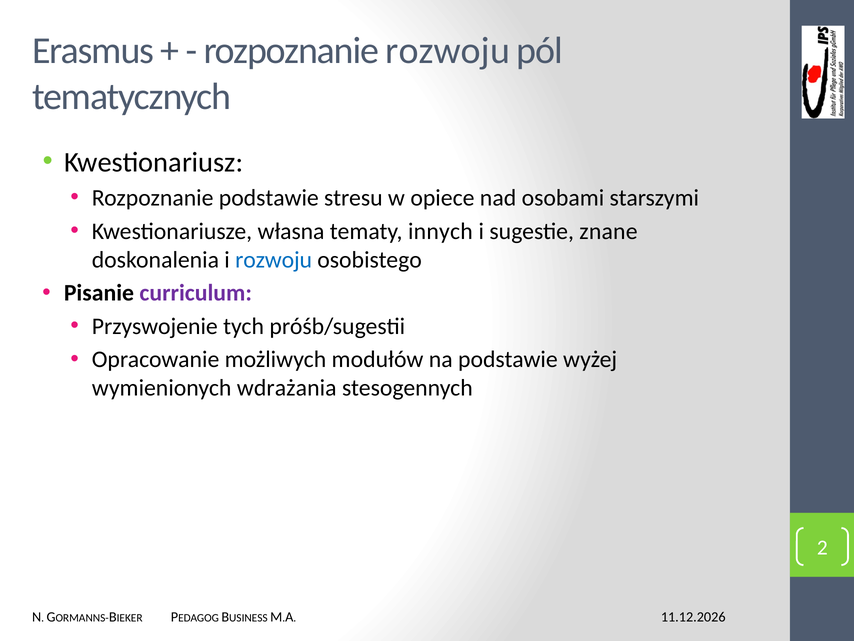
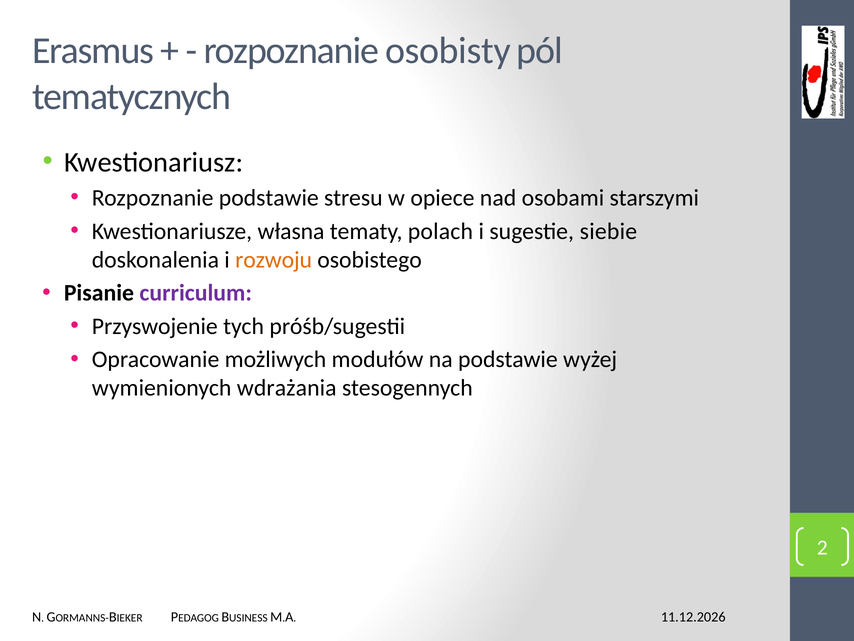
rozpoznanie rozwoju: rozwoju -> osobisty (448, 51)
innych: innych -> polach (440, 231)
znane: znane -> siebie (608, 231)
rozwoju colour: blue -> orange (274, 260)
